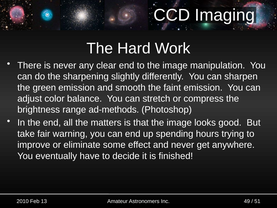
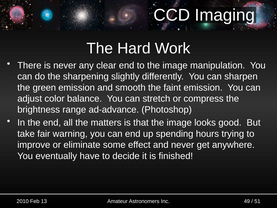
ad-methods: ad-methods -> ad-advance (114, 110)
